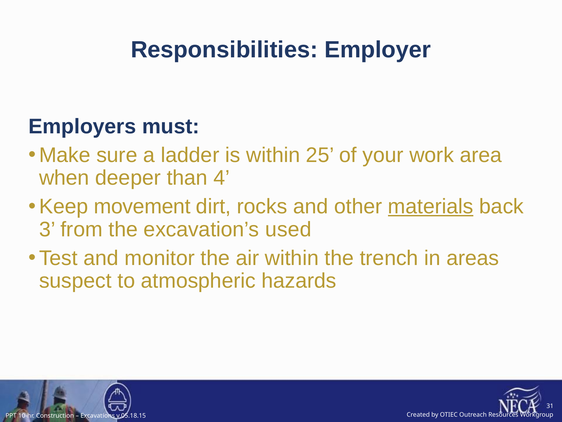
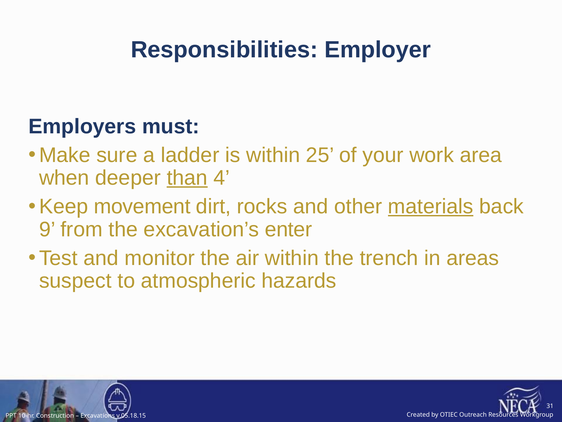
than underline: none -> present (187, 178)
3: 3 -> 9 (47, 229)
used: used -> enter (289, 229)
